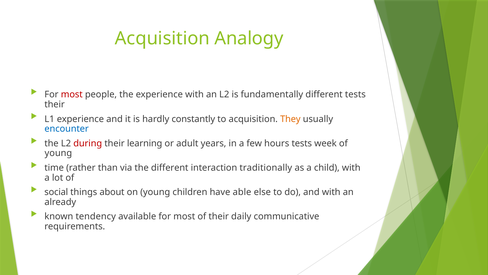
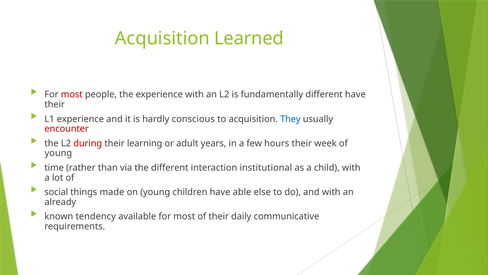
Analogy: Analogy -> Learned (249, 38)
different tests: tests -> have (355, 94)
constantly: constantly -> conscious (193, 119)
They colour: orange -> blue (290, 119)
encounter colour: blue -> red (67, 129)
hours tests: tests -> their (302, 143)
traditionally: traditionally -> institutional (266, 167)
about: about -> made (112, 192)
